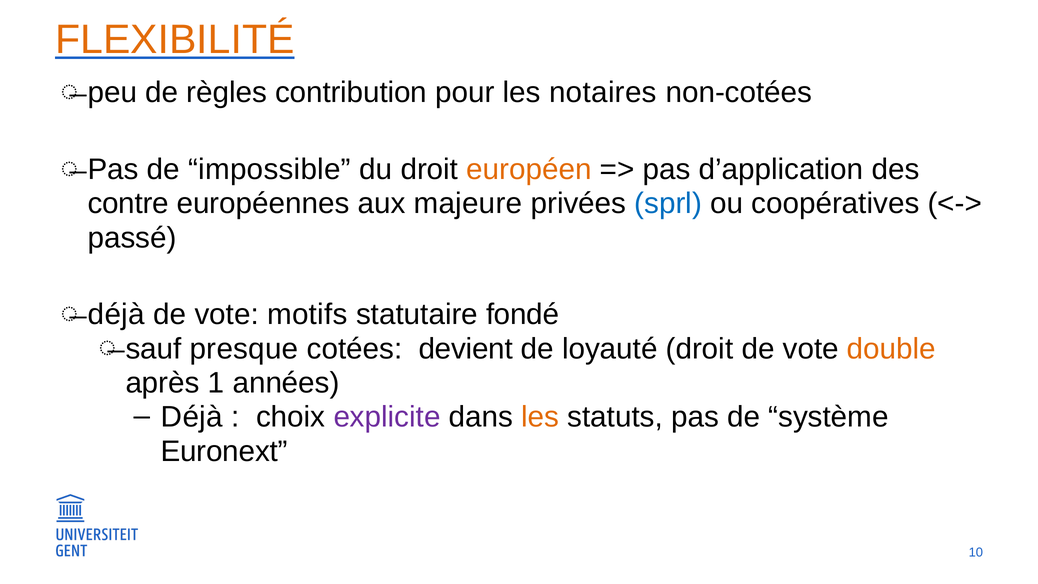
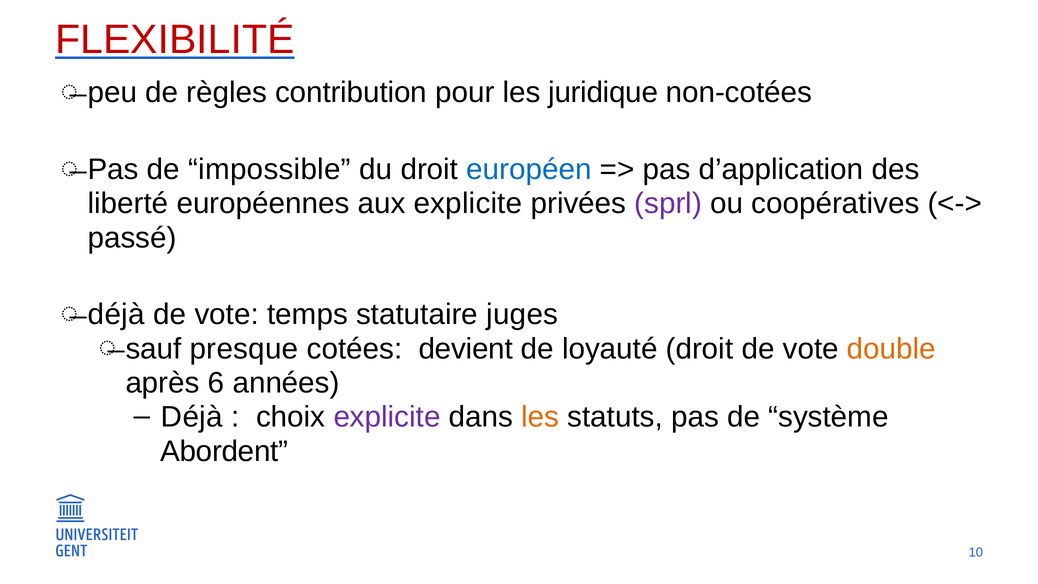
FLEXIBILITÉ colour: orange -> red (175, 40)
notaires: notaires -> juridique (603, 93)
européen colour: orange -> blue (529, 170)
contre: contre -> liberté (128, 204)
aux majeure: majeure -> explicite (468, 204)
sprl colour: blue -> purple (668, 204)
motifs: motifs -> temps (307, 315)
fondé: fondé -> juges (522, 315)
1: 1 -> 6 (216, 383)
Euronext: Euronext -> Abordent (224, 451)
